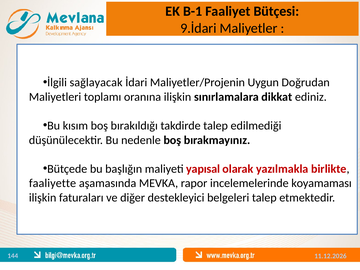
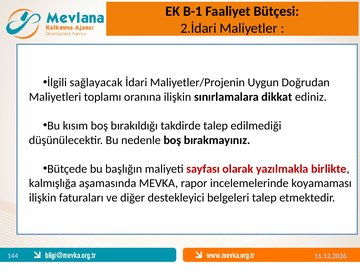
9.İdari: 9.İdari -> 2.İdari (198, 28)
yapısal: yapısal -> sayfası (203, 169)
faaliyette: faaliyette -> kalmışlığa (53, 183)
